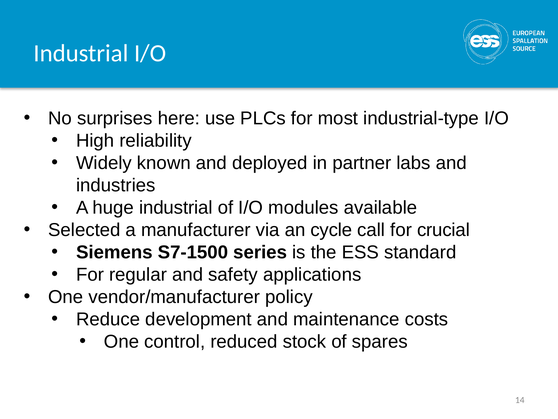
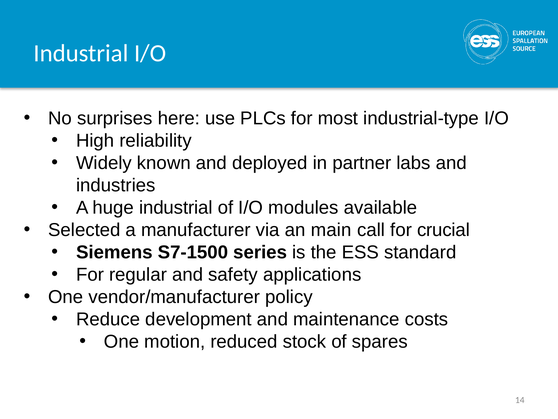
cycle: cycle -> main (331, 230)
control: control -> motion (175, 341)
